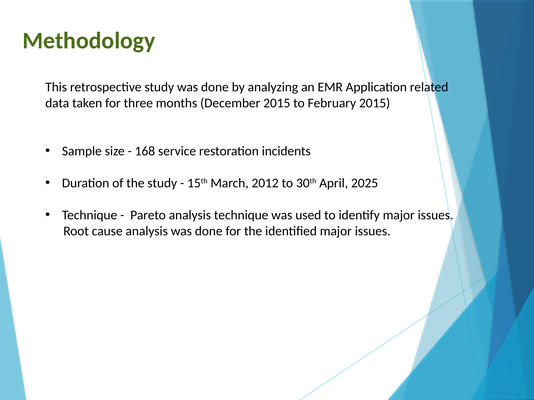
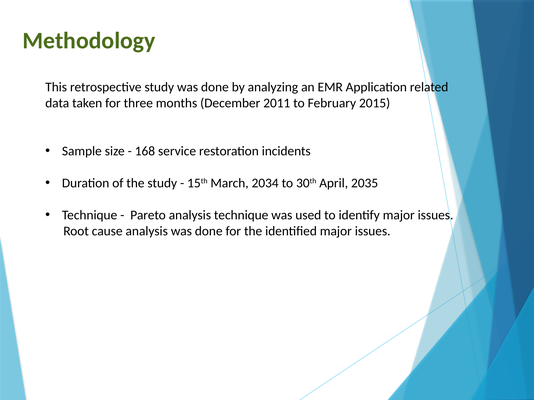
December 2015: 2015 -> 2011 (277, 103)
2012: 2012 -> 2034 (265, 183)
2025: 2025 -> 2035 (365, 183)
